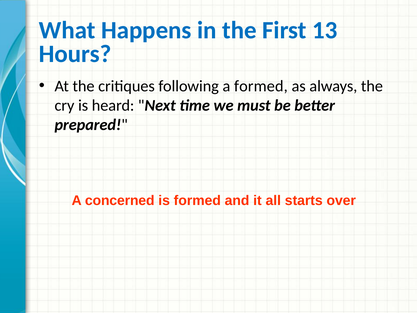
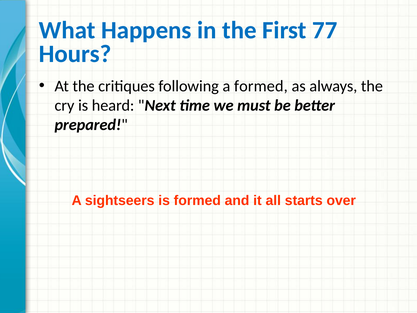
13: 13 -> 77 (325, 30)
concerned: concerned -> sightseers (120, 200)
